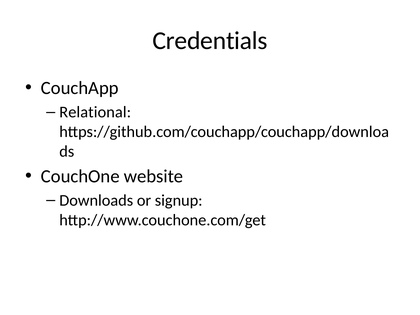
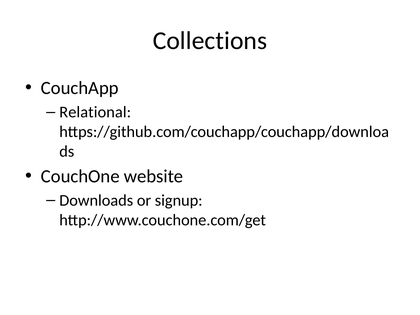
Credentials: Credentials -> Collections (210, 41)
